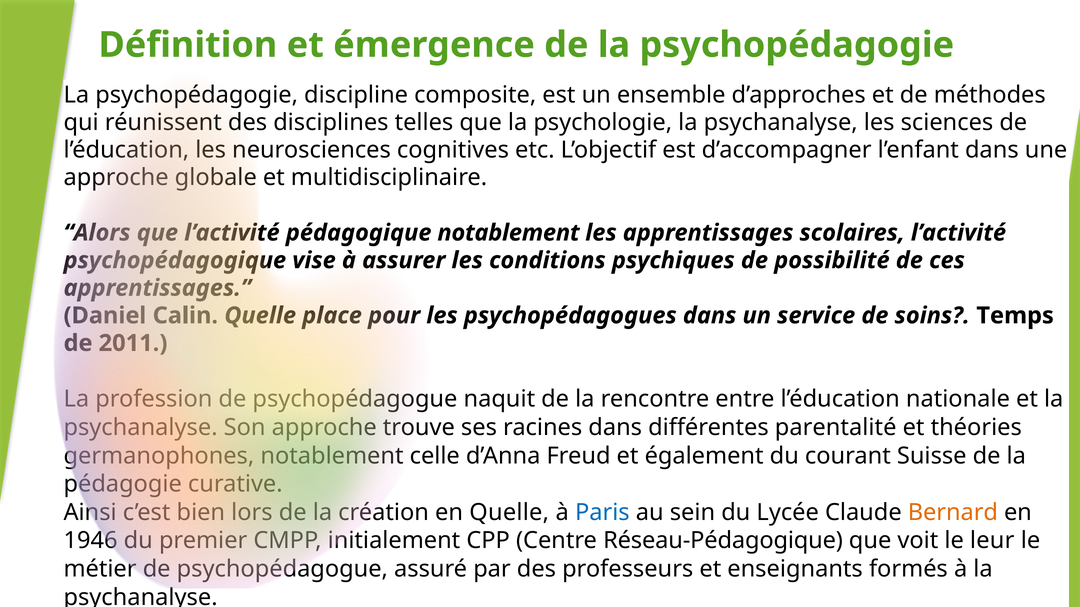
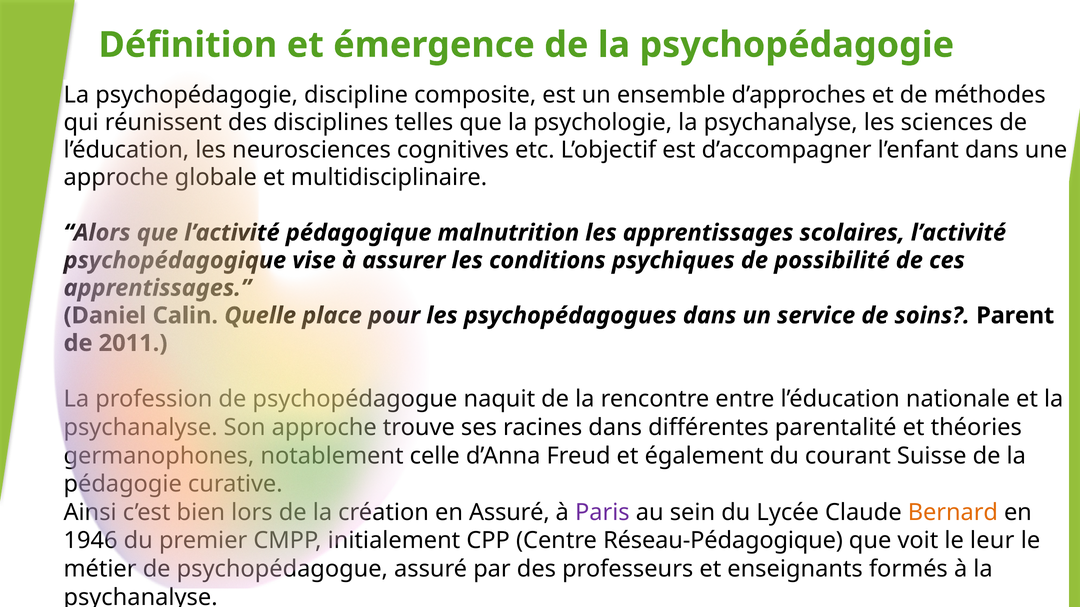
notablement: notablement -> malnutrition (508, 233)
Temps: Temps -> Parent (1015, 316)
en Quelle: Quelle -> Assuré (509, 513)
Paris colour: blue -> purple (602, 513)
